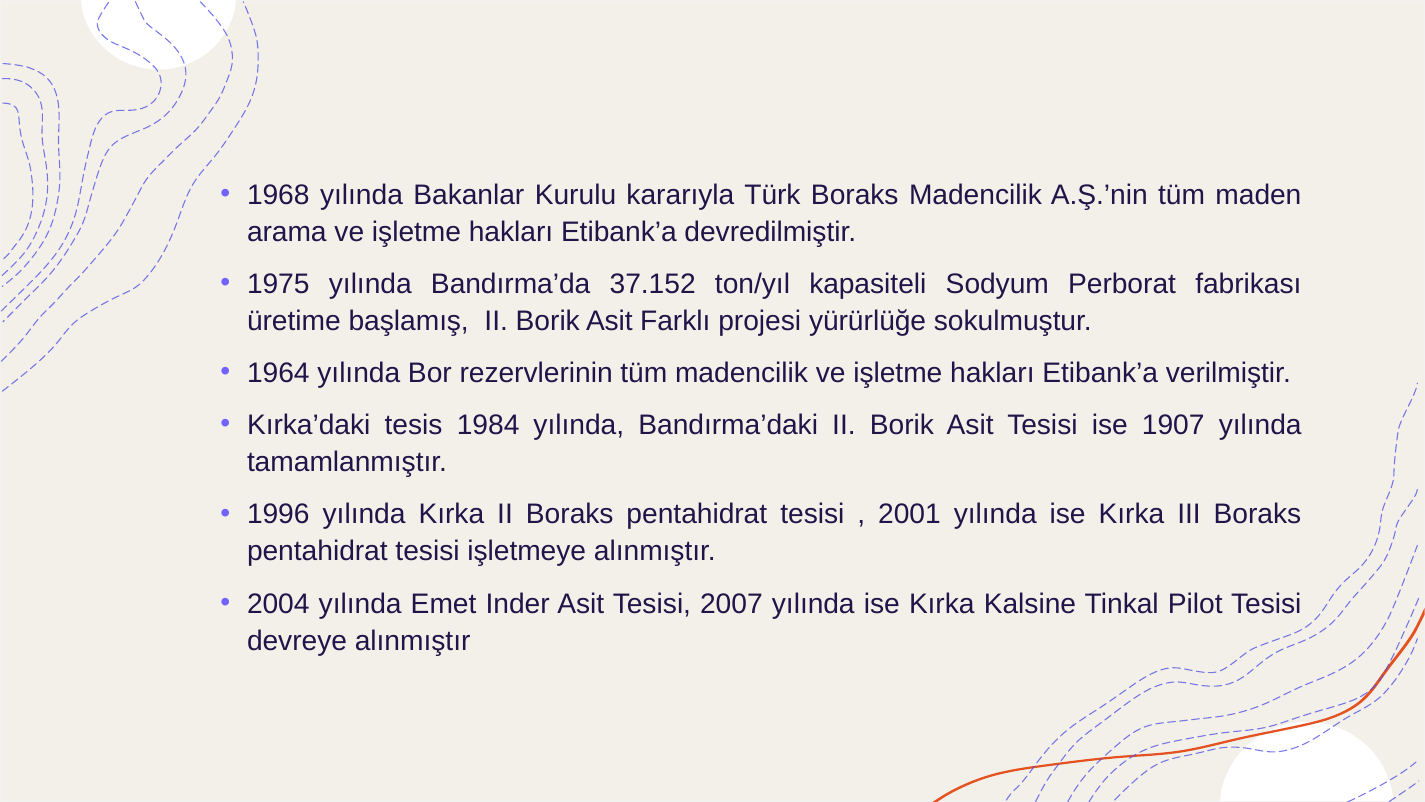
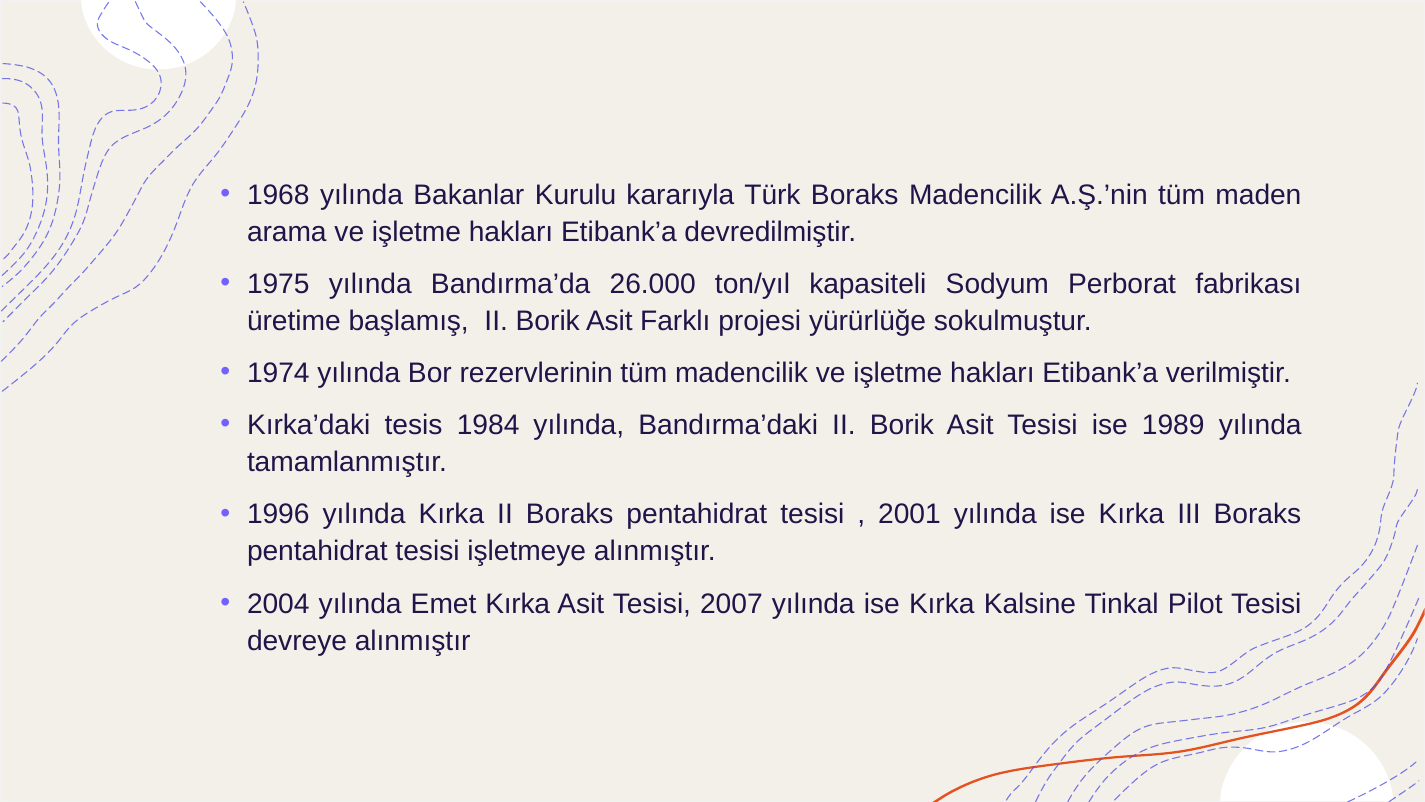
37.152: 37.152 -> 26.000 (653, 284)
1964: 1964 -> 1974 (278, 373)
1907: 1907 -> 1989 (1173, 425)
Emet Inder: Inder -> Kırka (518, 603)
